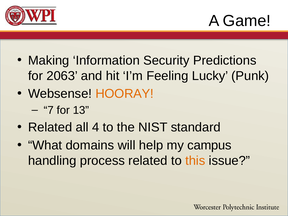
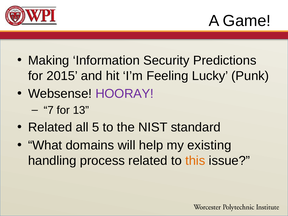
2063: 2063 -> 2015 (62, 76)
HOORAY colour: orange -> purple (125, 94)
4: 4 -> 5 (96, 127)
campus: campus -> existing (209, 145)
